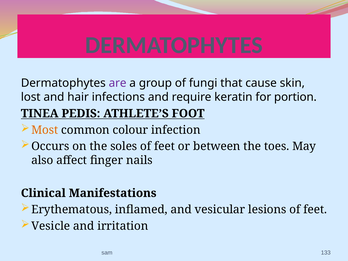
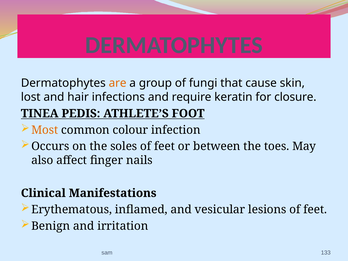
are colour: purple -> orange (118, 83)
portion: portion -> closure (295, 97)
Vesicle: Vesicle -> Benign (51, 226)
